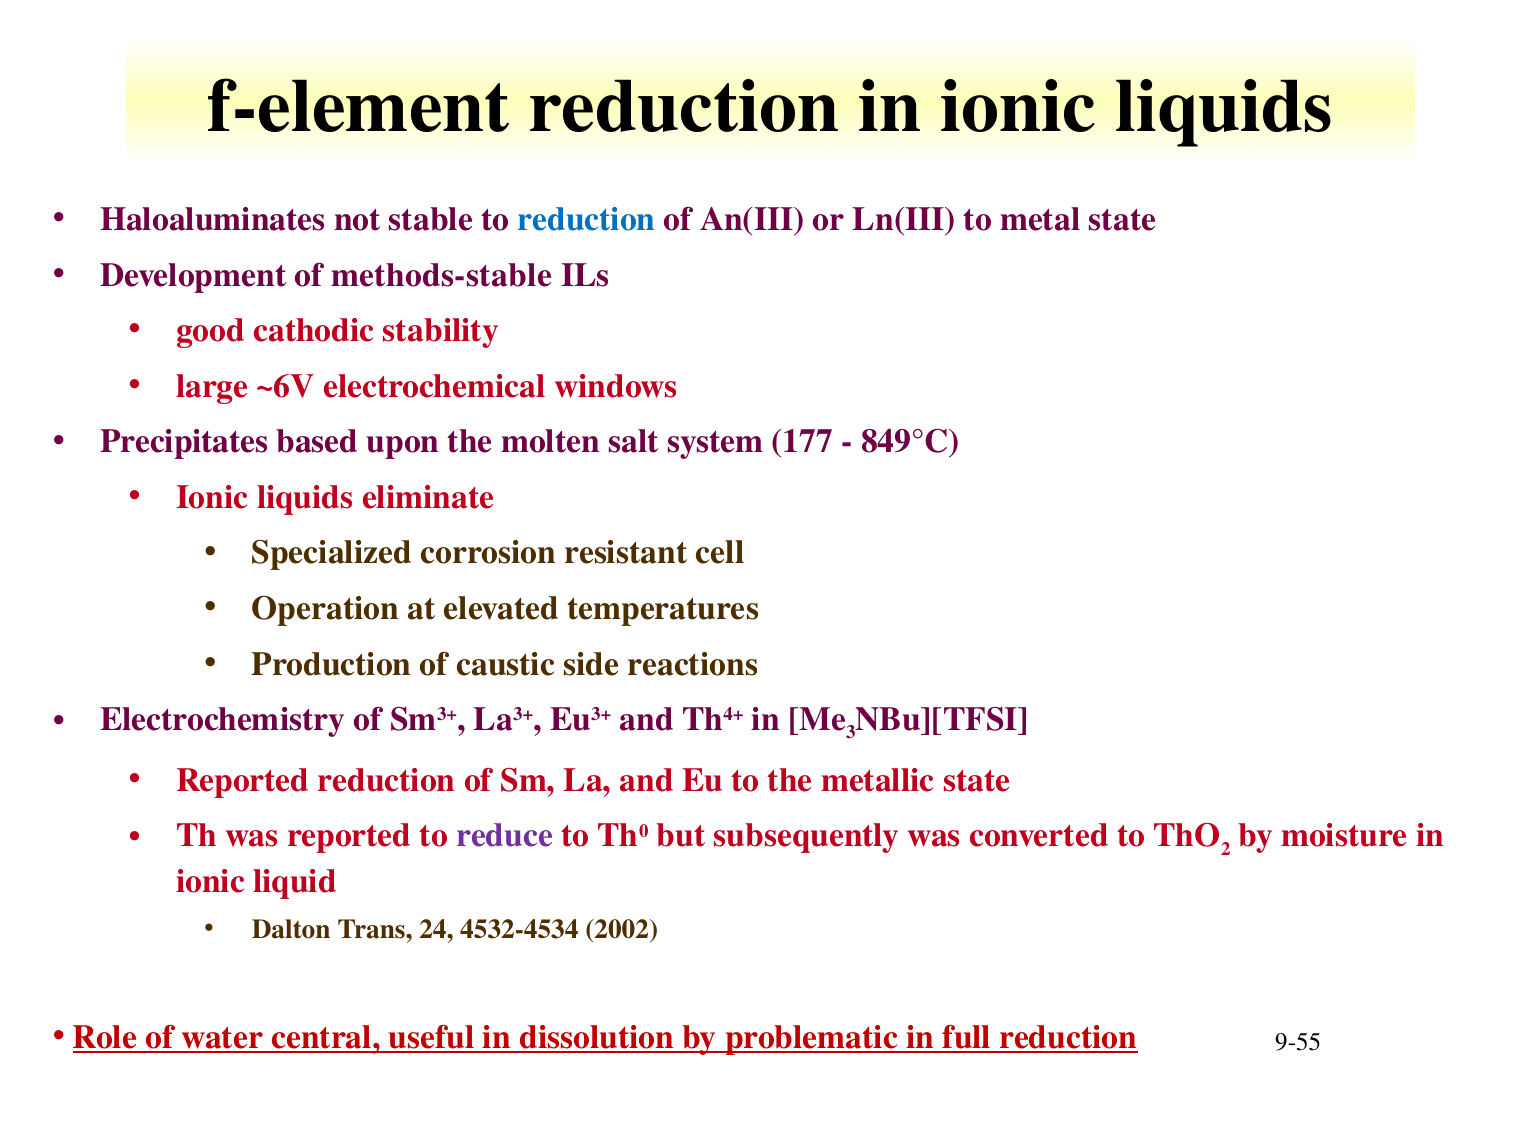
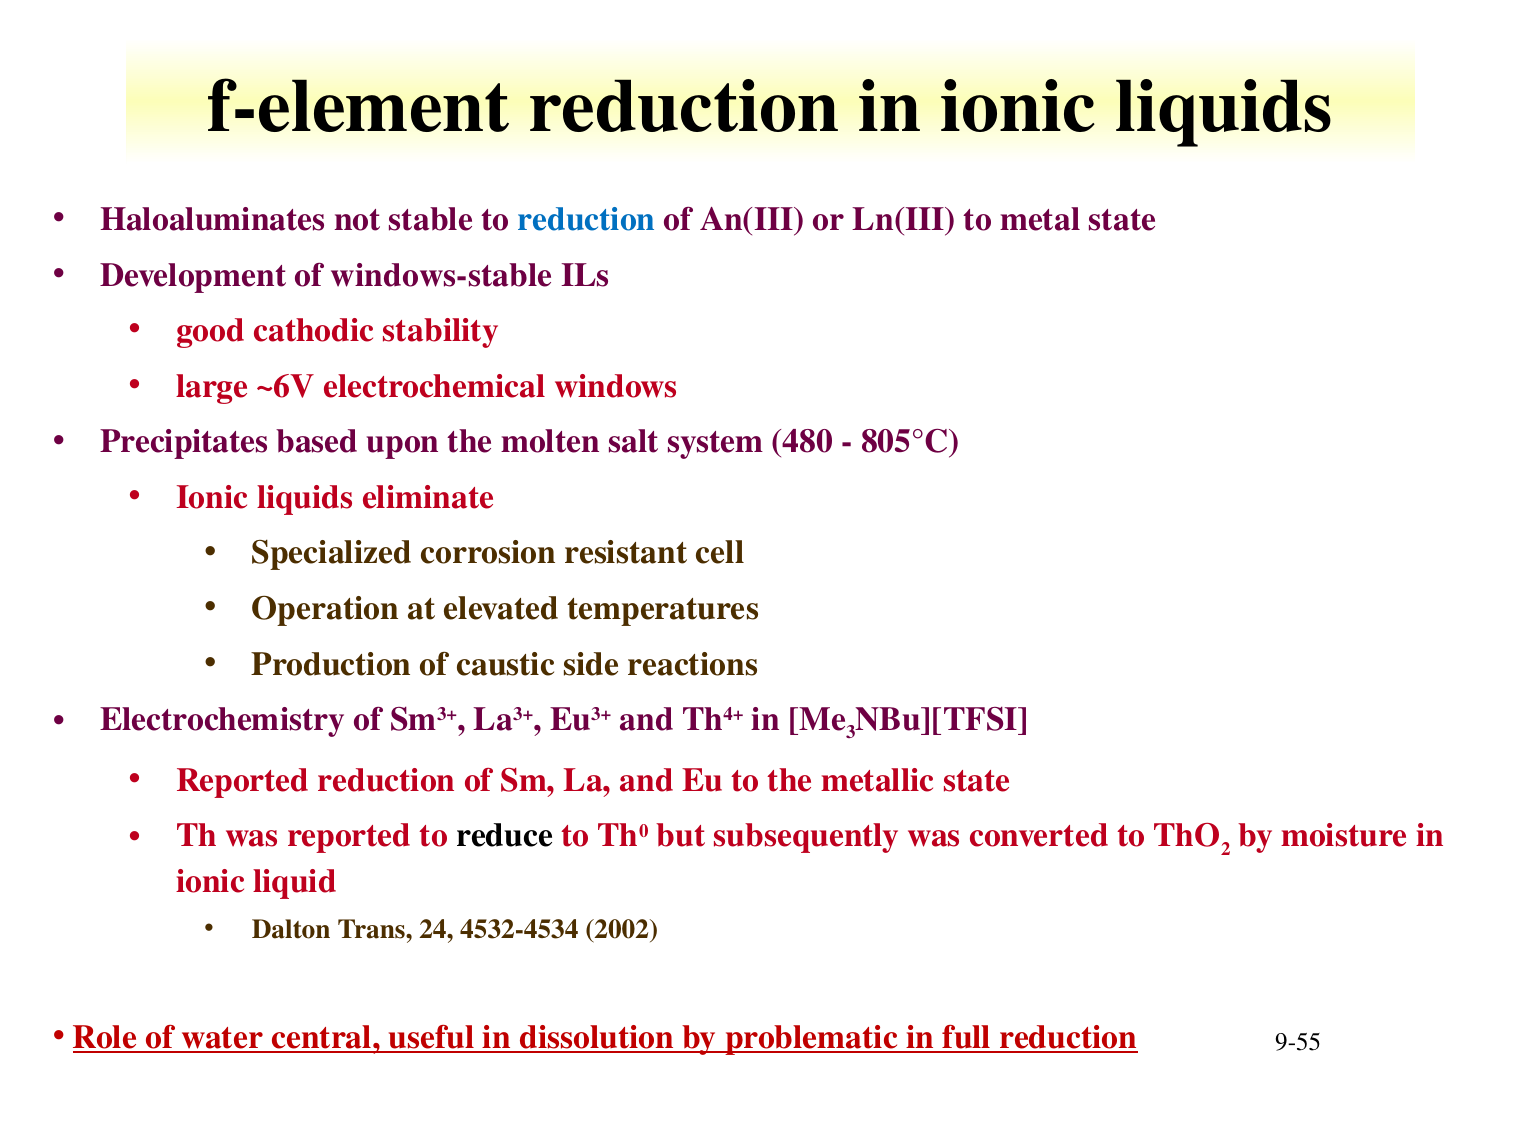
methods-stable: methods-stable -> windows-stable (442, 275)
177: 177 -> 480 (802, 442)
849°C: 849°C -> 805°C (911, 442)
reduce colour: purple -> black (505, 836)
